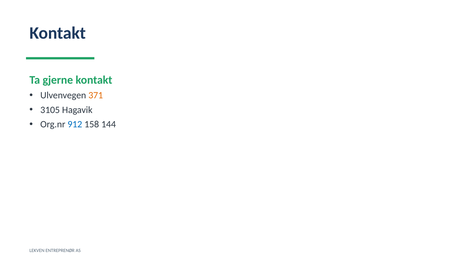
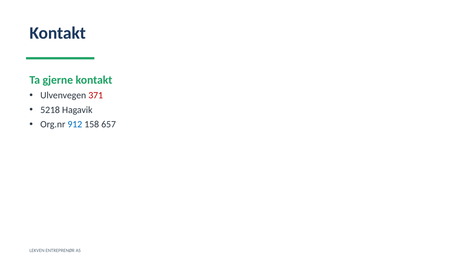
371 colour: orange -> red (96, 95)
3105: 3105 -> 5218 (50, 110)
144: 144 -> 657 (109, 124)
